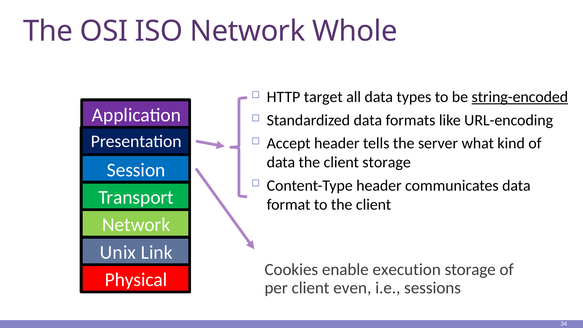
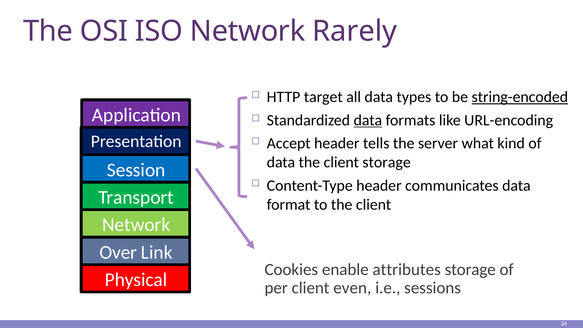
Whole: Whole -> Rarely (355, 31)
data underline: none -> present (368, 120)
Unix: Unix -> Over (118, 252)
execution: execution -> attributes (407, 270)
